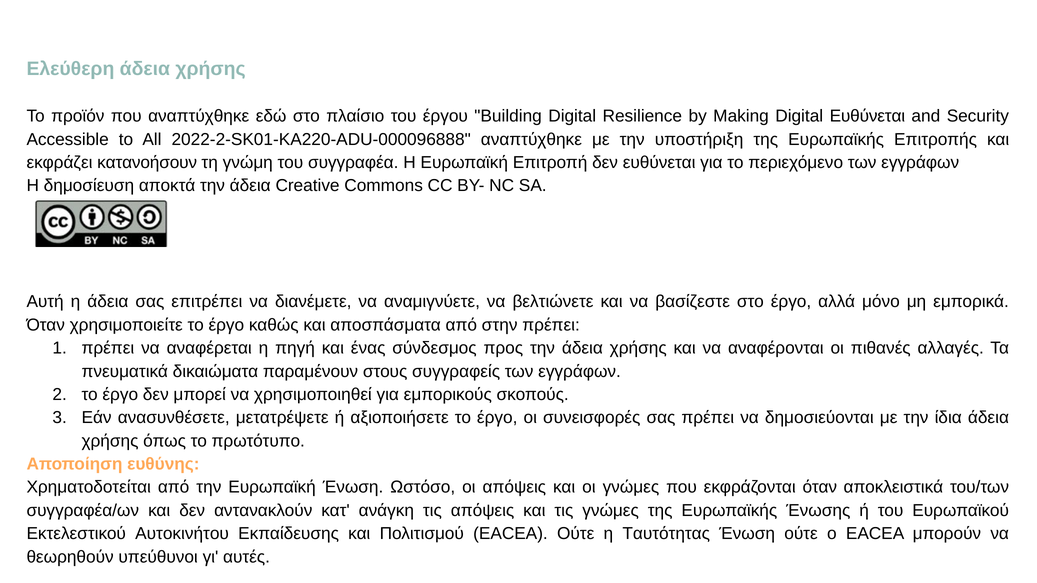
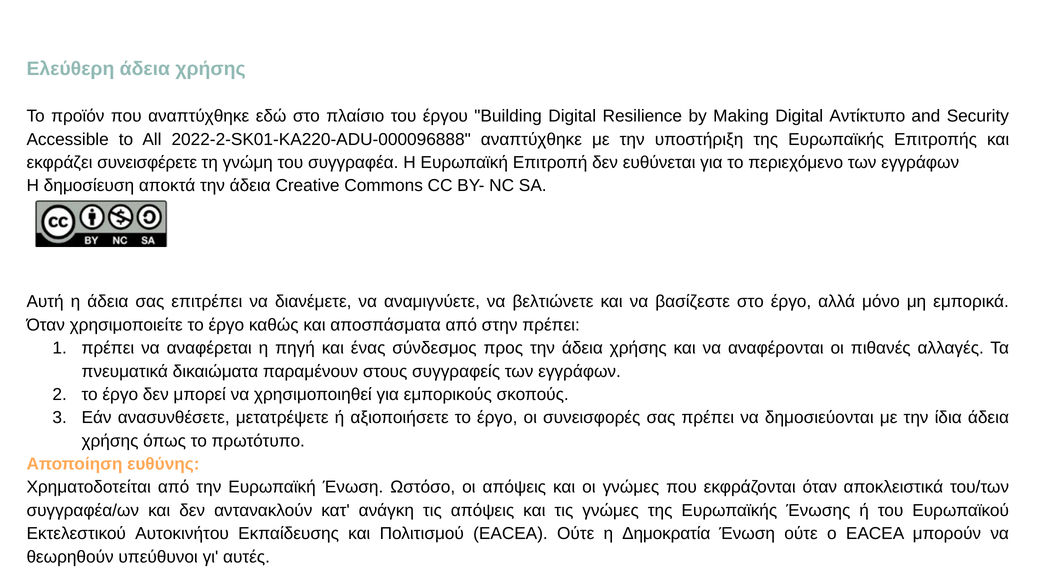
Digital Ευθύνεται: Ευθύνεται -> Αντίκτυπο (867, 116)
κατανοήσουν: κατανοήσουν -> συνεισφέρετε (147, 163)
Ταυτότητας: Ταυτότητας -> Δημοκρατία (666, 534)
